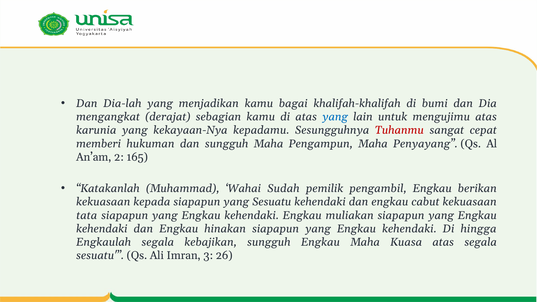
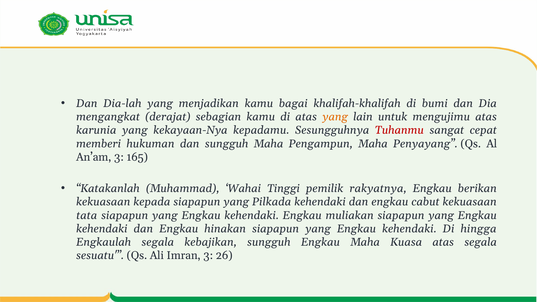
yang colour: blue -> orange (335, 117)
An’am 2: 2 -> 3 (119, 157)
Sudah: Sudah -> Tinggi (283, 189)
pengambil: pengambil -> rakyatnya (378, 189)
yang Sesuatu: Sesuatu -> Pilkada (272, 202)
